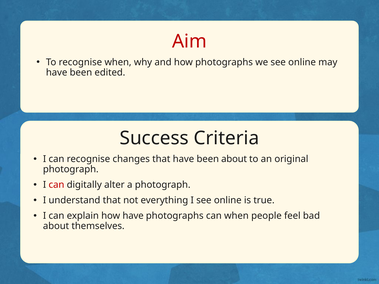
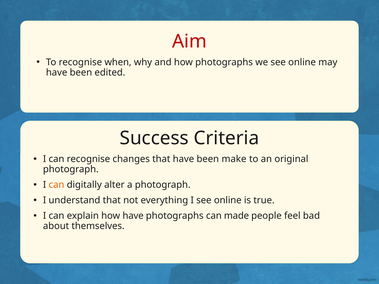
been about: about -> make (234, 159)
can colour: red -> orange (56, 185)
can when: when -> made (236, 216)
